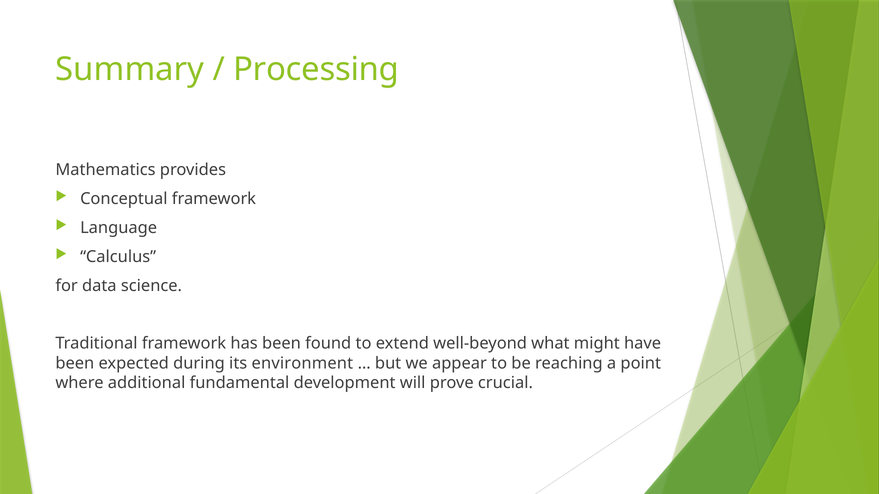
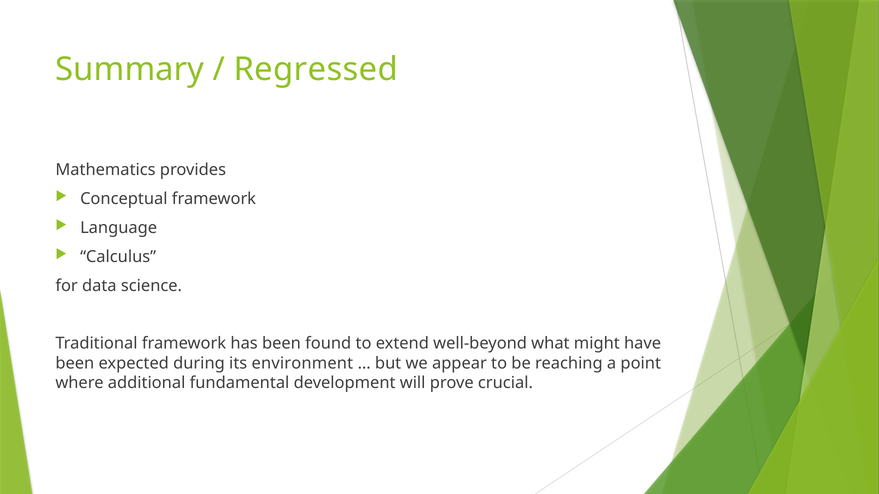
Processing: Processing -> Regressed (316, 69)
